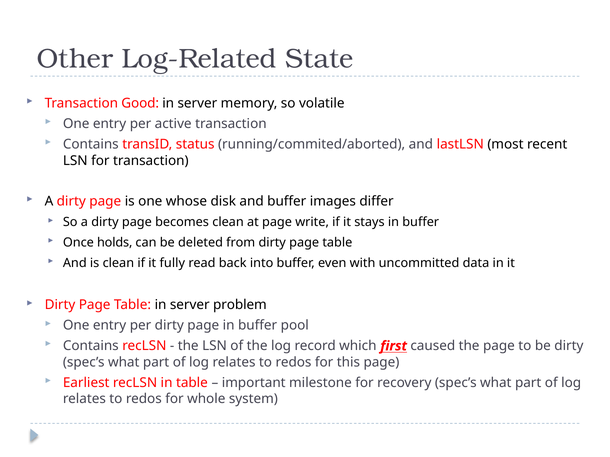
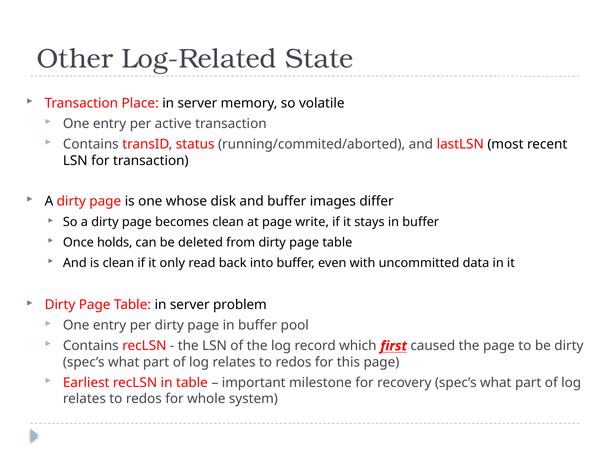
Good: Good -> Place (140, 104)
fully: fully -> only (172, 263)
